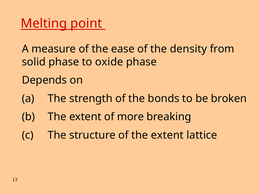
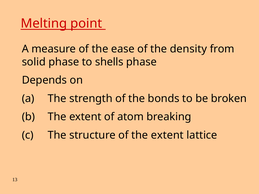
oxide: oxide -> shells (109, 62)
more: more -> atom (130, 117)
